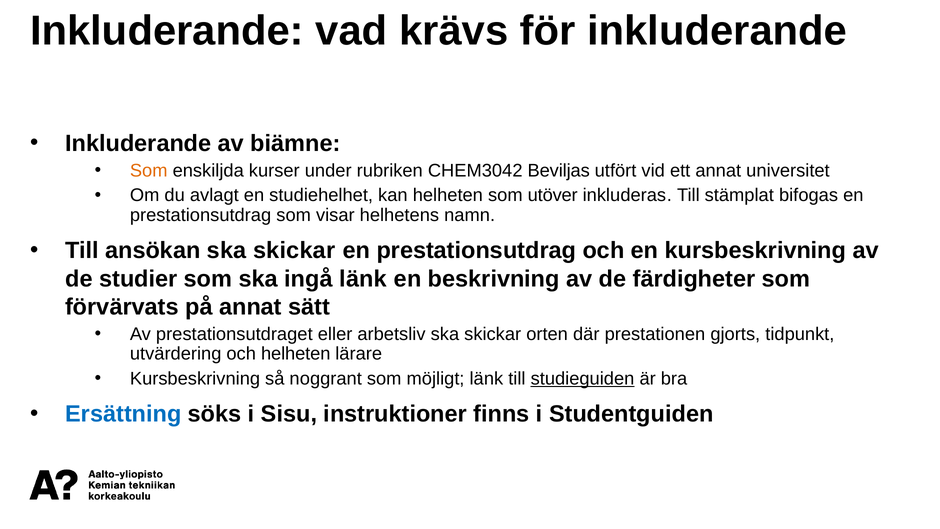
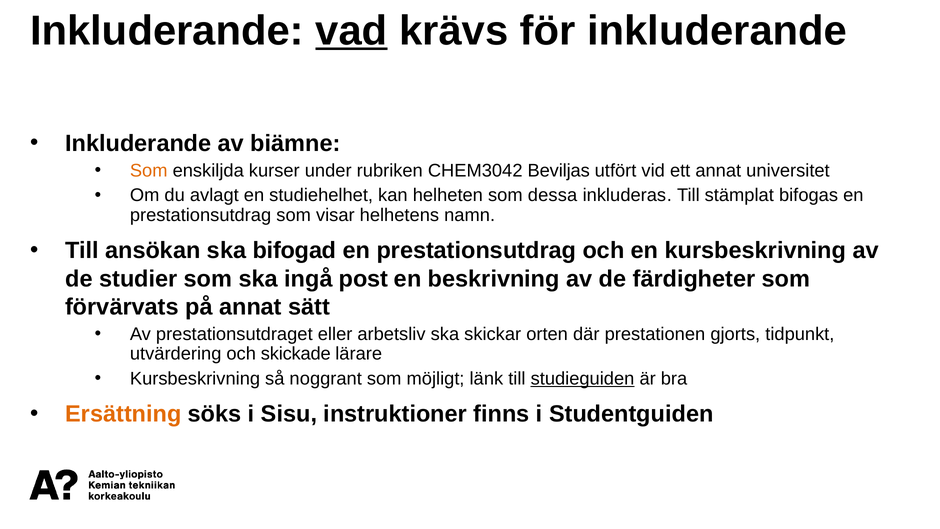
vad underline: none -> present (351, 31)
utöver: utöver -> dessa (553, 195)
ansökan ska skickar: skickar -> bifogad (294, 250)
ingå länk: länk -> post (363, 279)
och helheten: helheten -> skickade (296, 354)
Ersättning colour: blue -> orange (123, 414)
